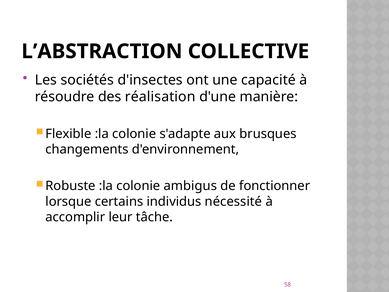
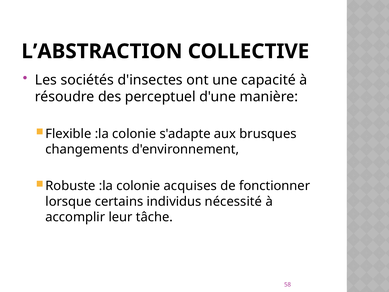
réalisation: réalisation -> perceptuel (160, 97)
ambigus: ambigus -> acquises (190, 186)
